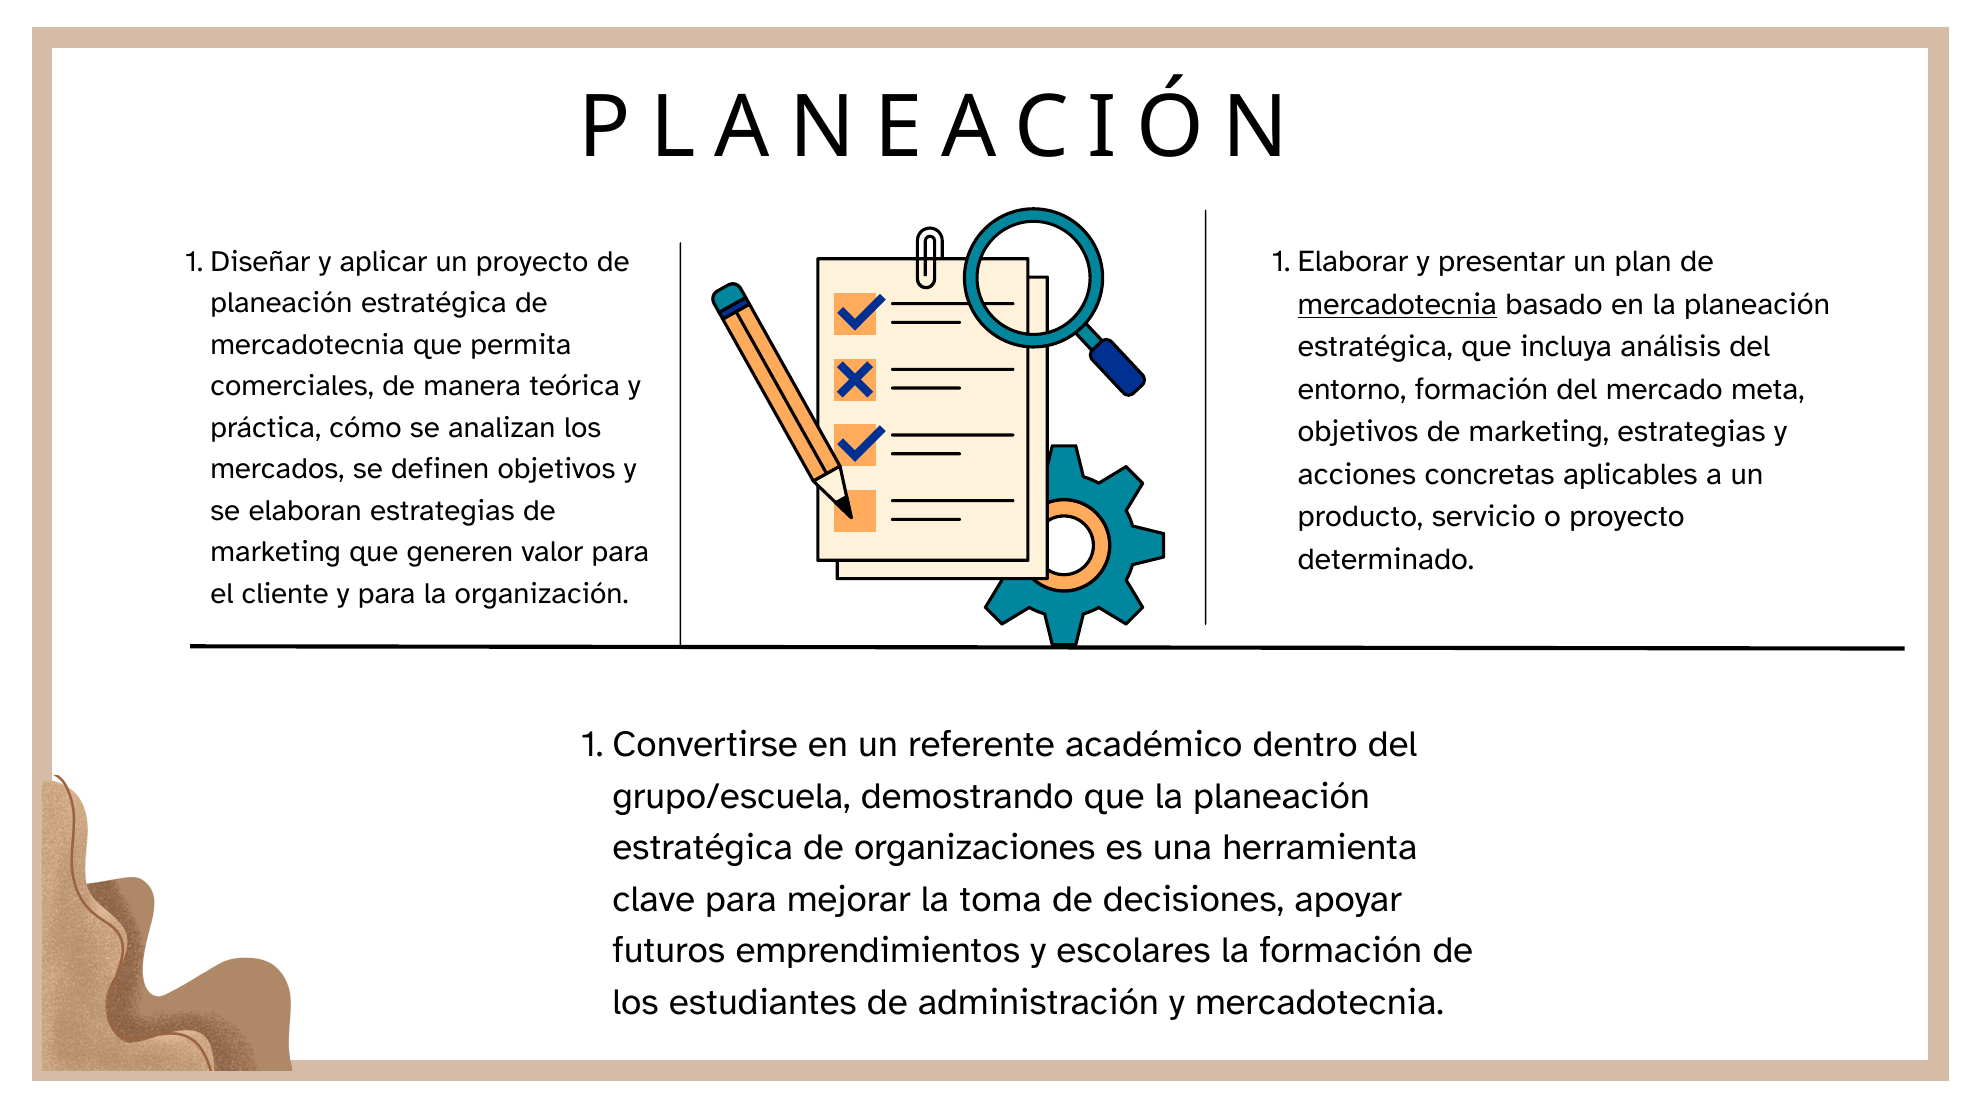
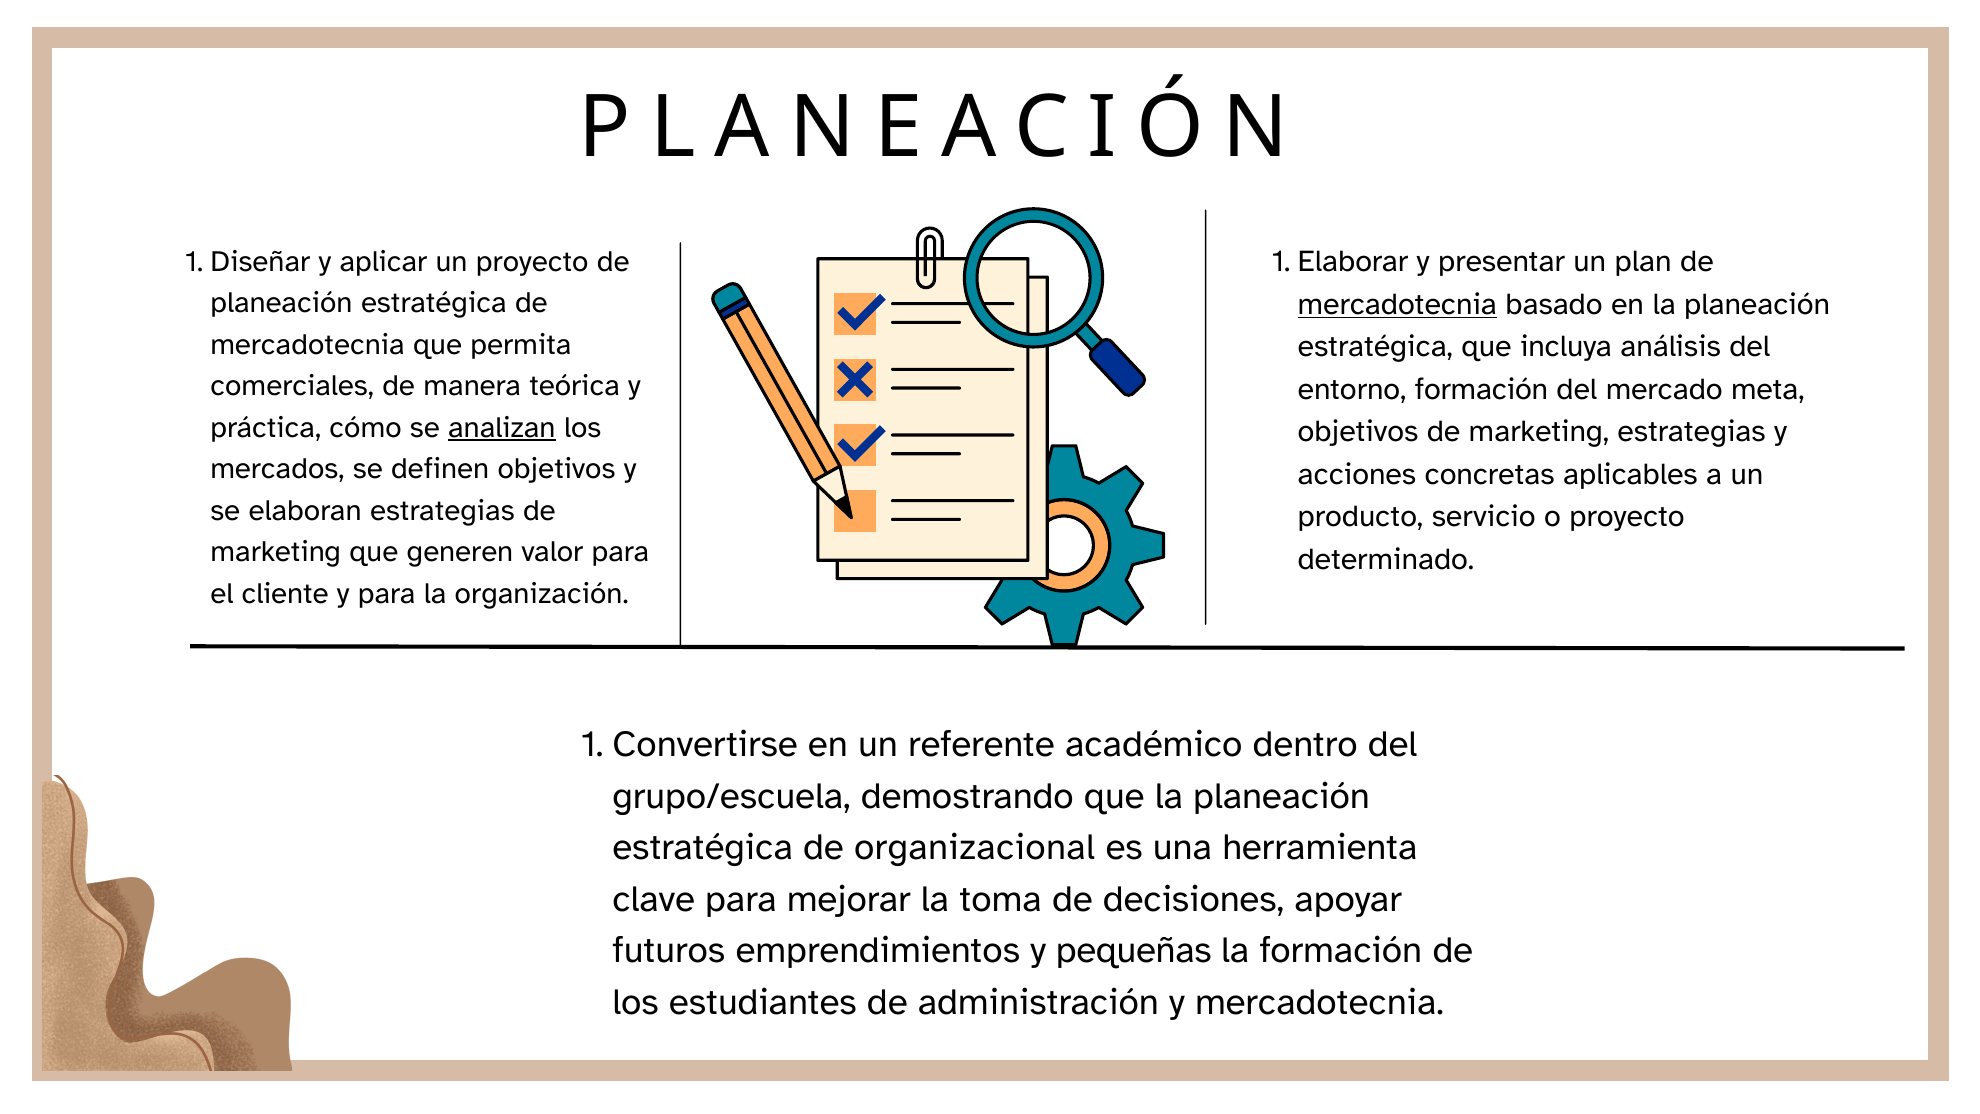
analizan underline: none -> present (502, 427)
organizaciones: organizaciones -> organizacional (975, 847)
escolares: escolares -> pequeñas (1134, 951)
